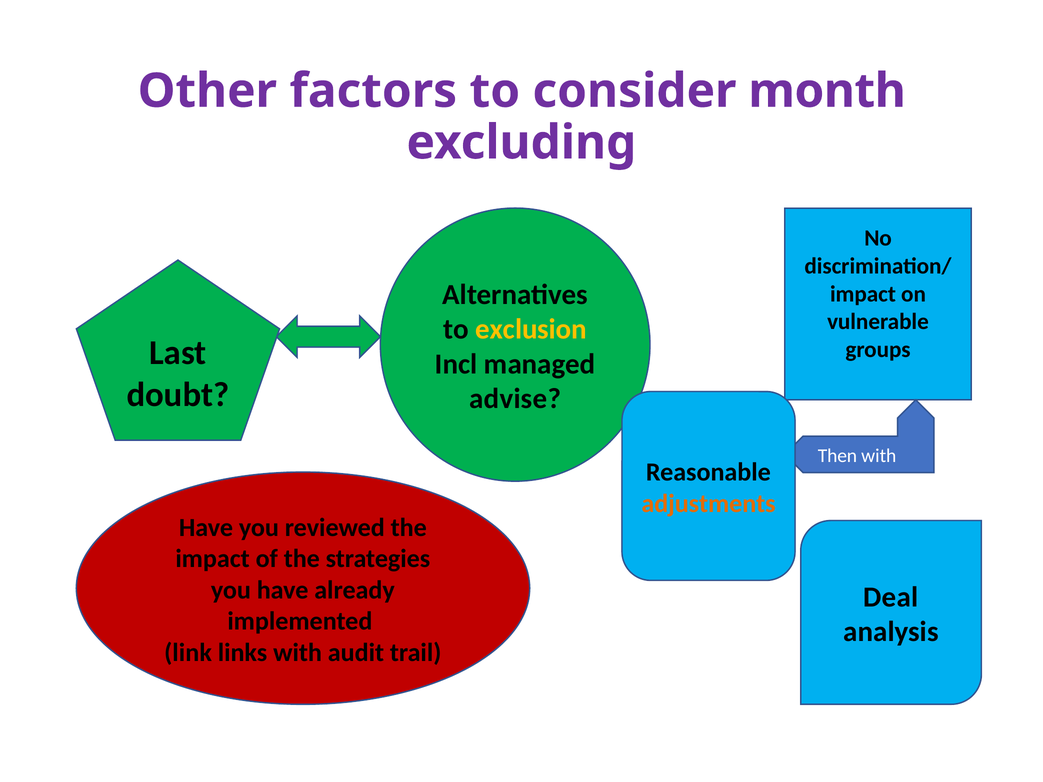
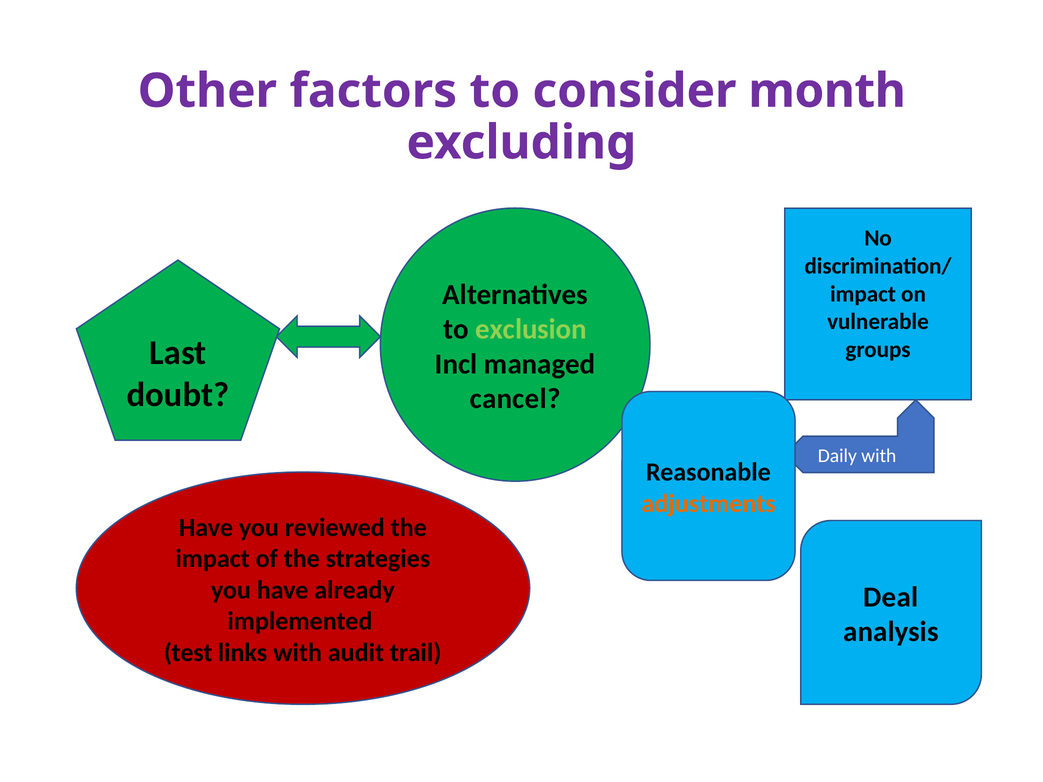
exclusion colour: yellow -> light green (531, 329)
advise: advise -> cancel (515, 399)
Then: Then -> Daily (837, 456)
link: link -> test (188, 653)
